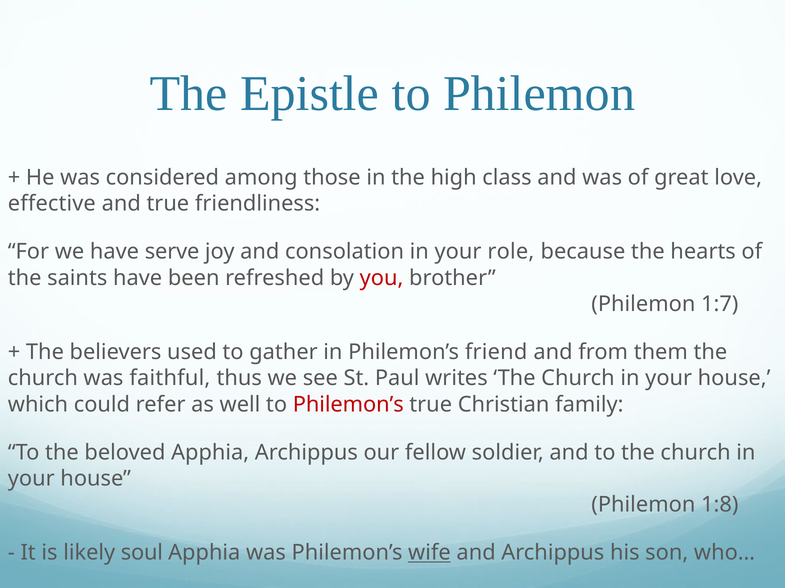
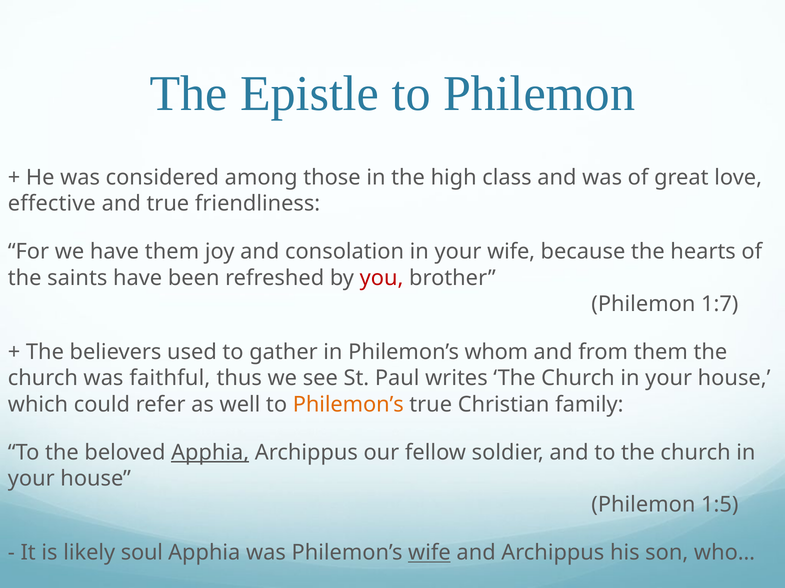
have serve: serve -> them (172, 252)
your role: role -> wife (511, 252)
friend: friend -> whom (496, 352)
Philemon’s colour: red -> orange (348, 405)
Apphia underline: none -> present (210, 453)
1:8: 1:8 -> 1:5 (720, 505)
